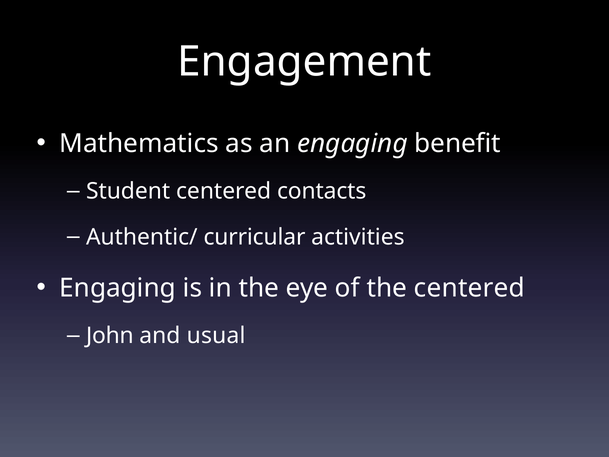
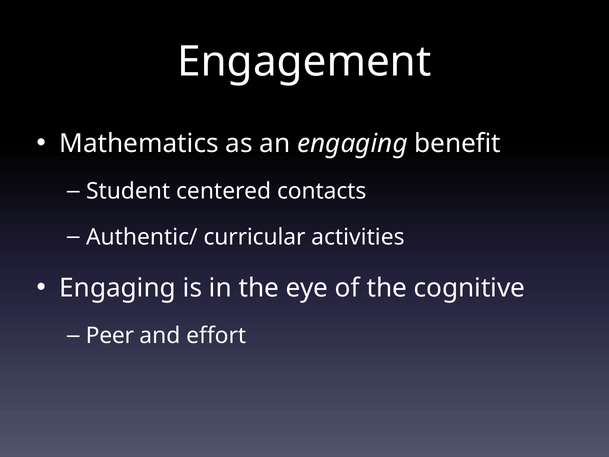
the centered: centered -> cognitive (470, 288)
John: John -> Peer (110, 336)
usual: usual -> effort (216, 336)
